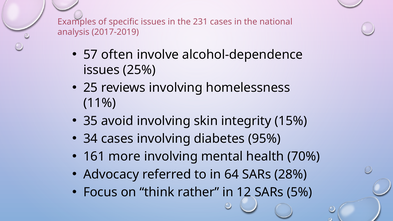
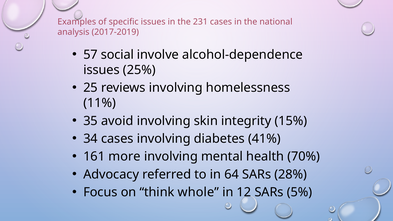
often: often -> social (117, 55)
95%: 95% -> 41% (264, 139)
rather: rather -> whole (198, 192)
